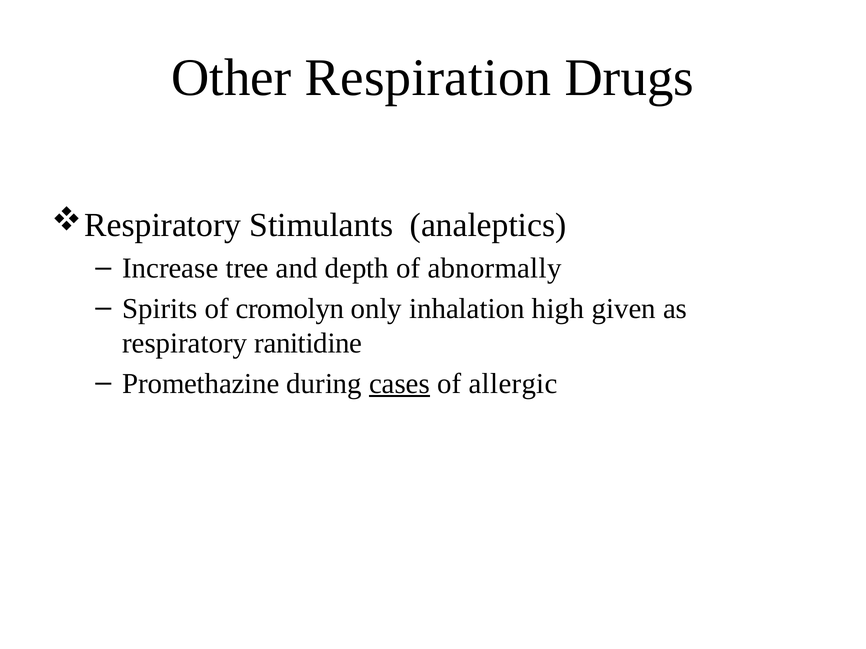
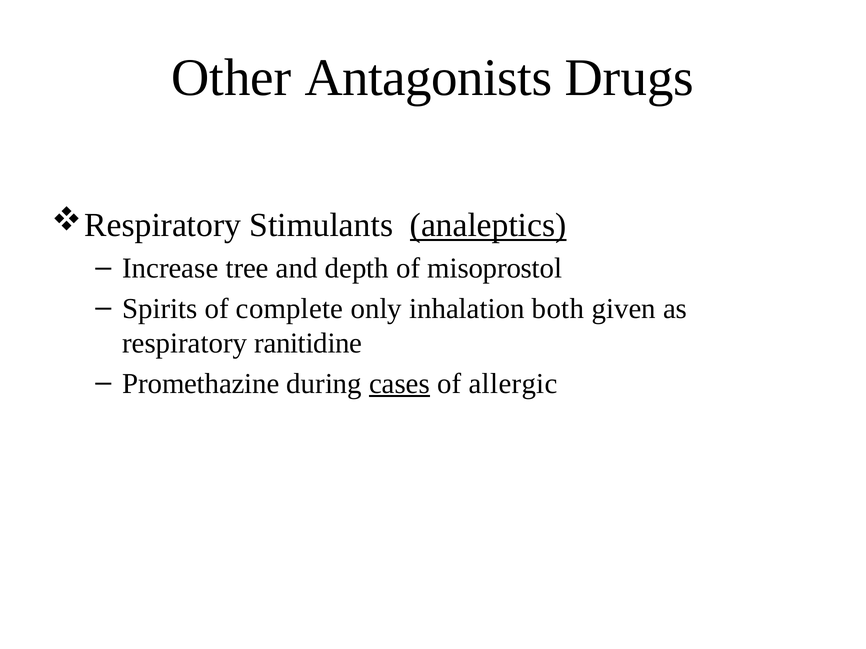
Respiration: Respiration -> Antagonists (428, 78)
analeptics underline: none -> present (488, 225)
abnormally: abnormally -> misoprostol (495, 268)
cromolyn: cromolyn -> complete (290, 309)
high: high -> both (558, 309)
